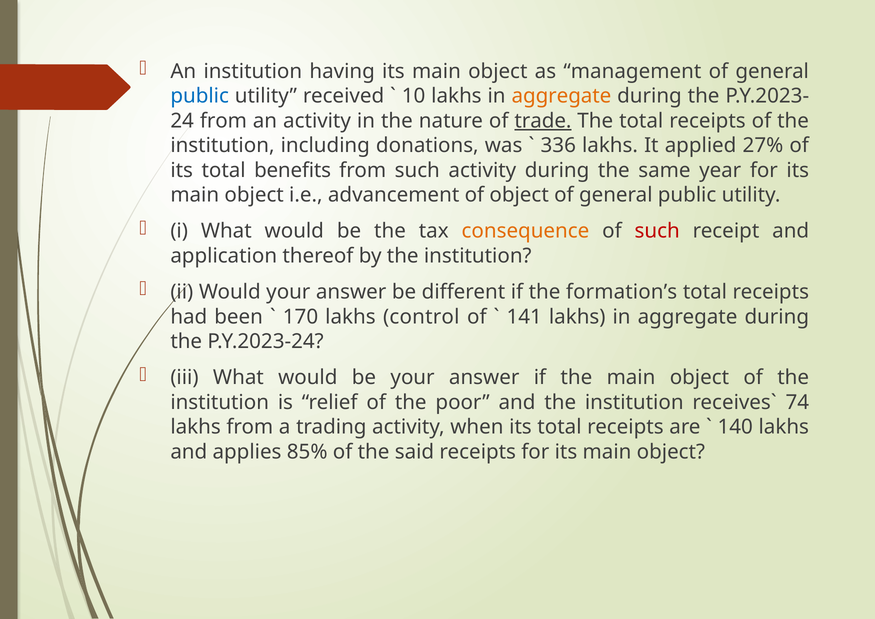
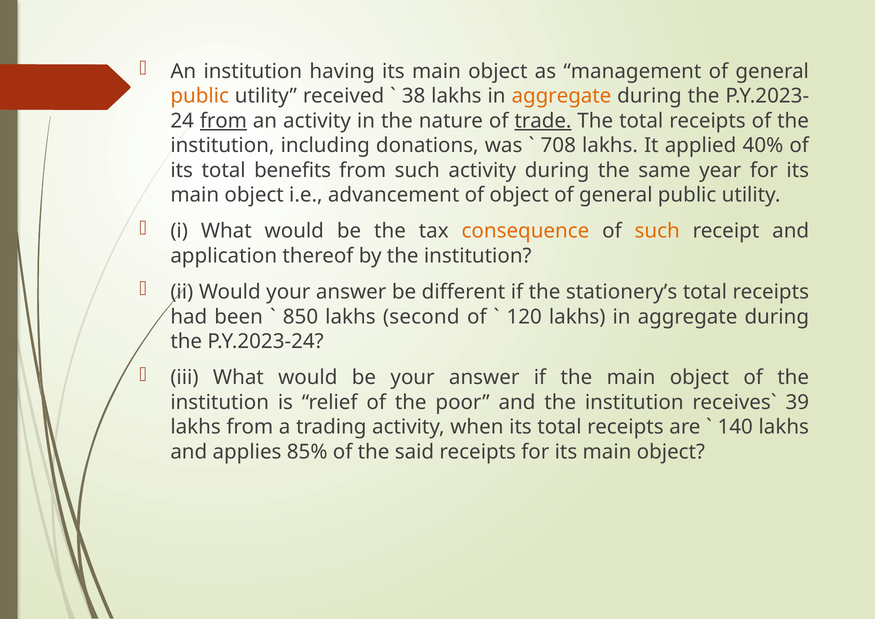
public colour: blue -> orange (200, 96)
10: 10 -> 38 (414, 96)
from underline: none -> present (223, 121)
336: 336 -> 708 (558, 145)
27%: 27% -> 40% (763, 145)
such colour: red -> orange (657, 231)
formation’s: formation’s -> stationery’s (622, 292)
170: 170 -> 850 (300, 317)
control: control -> second (421, 317)
141: 141 -> 120 (524, 317)
74: 74 -> 39 (797, 402)
